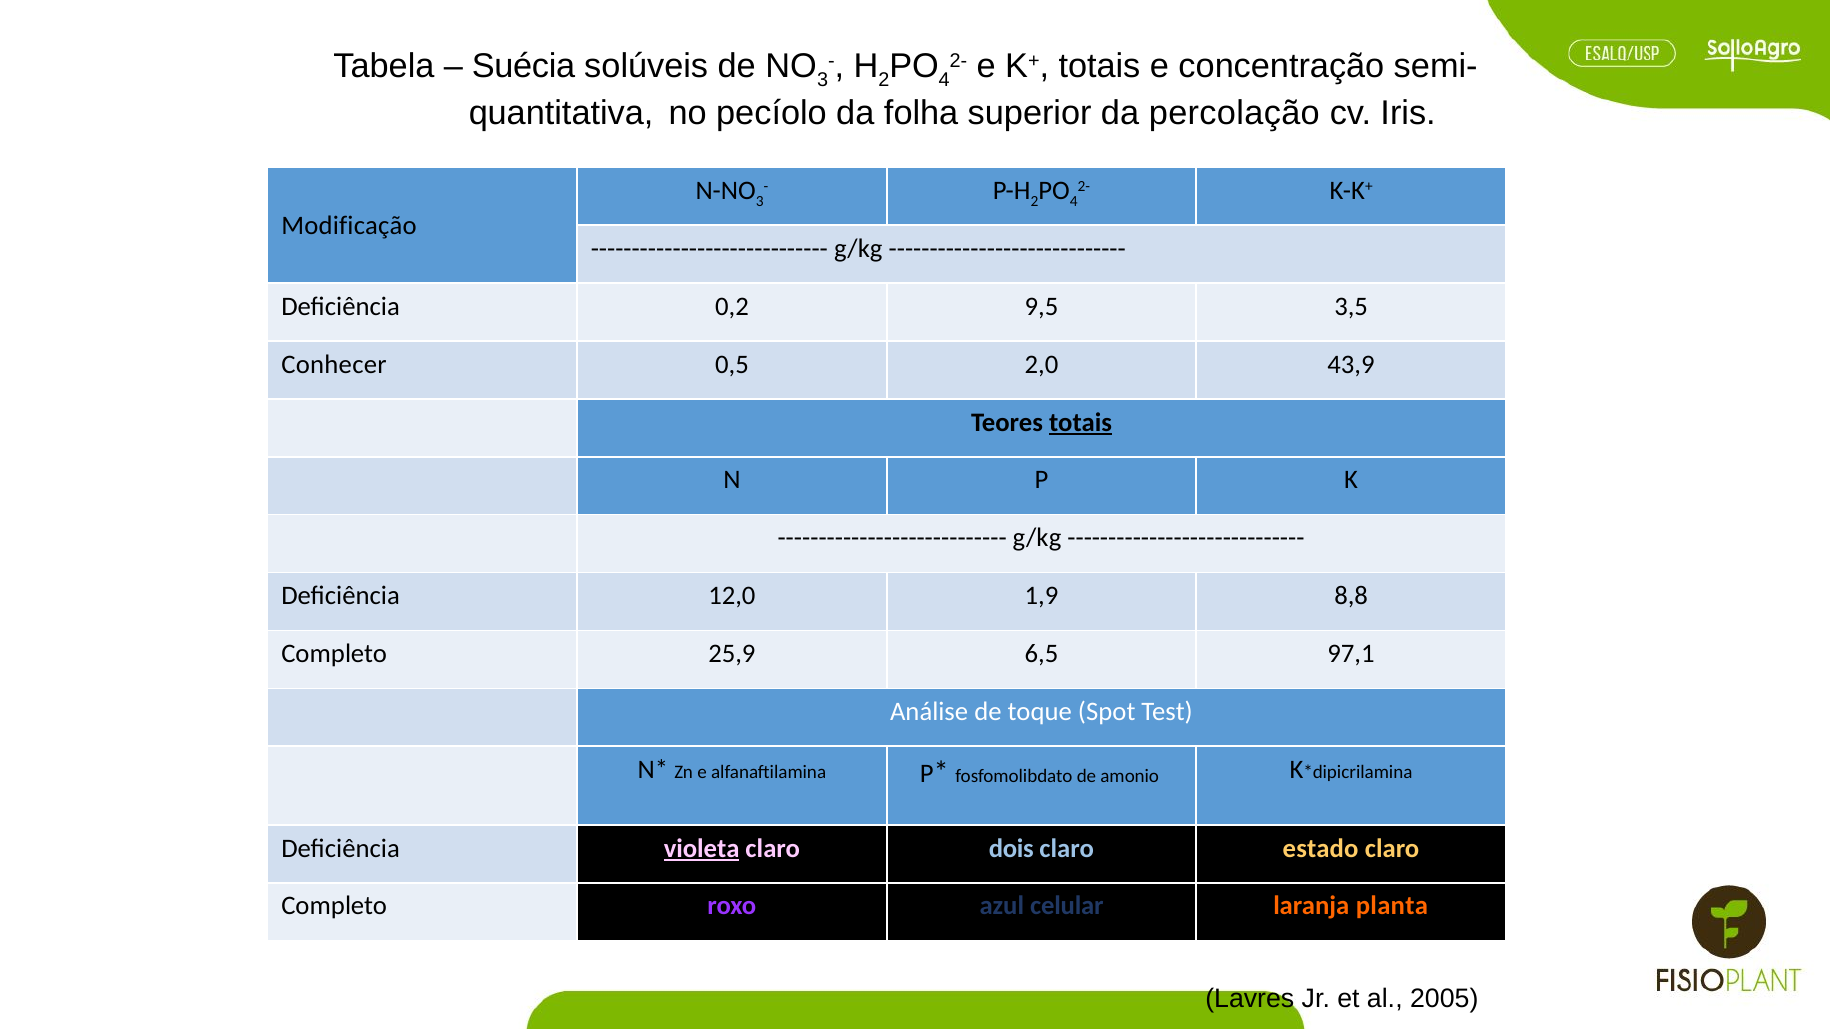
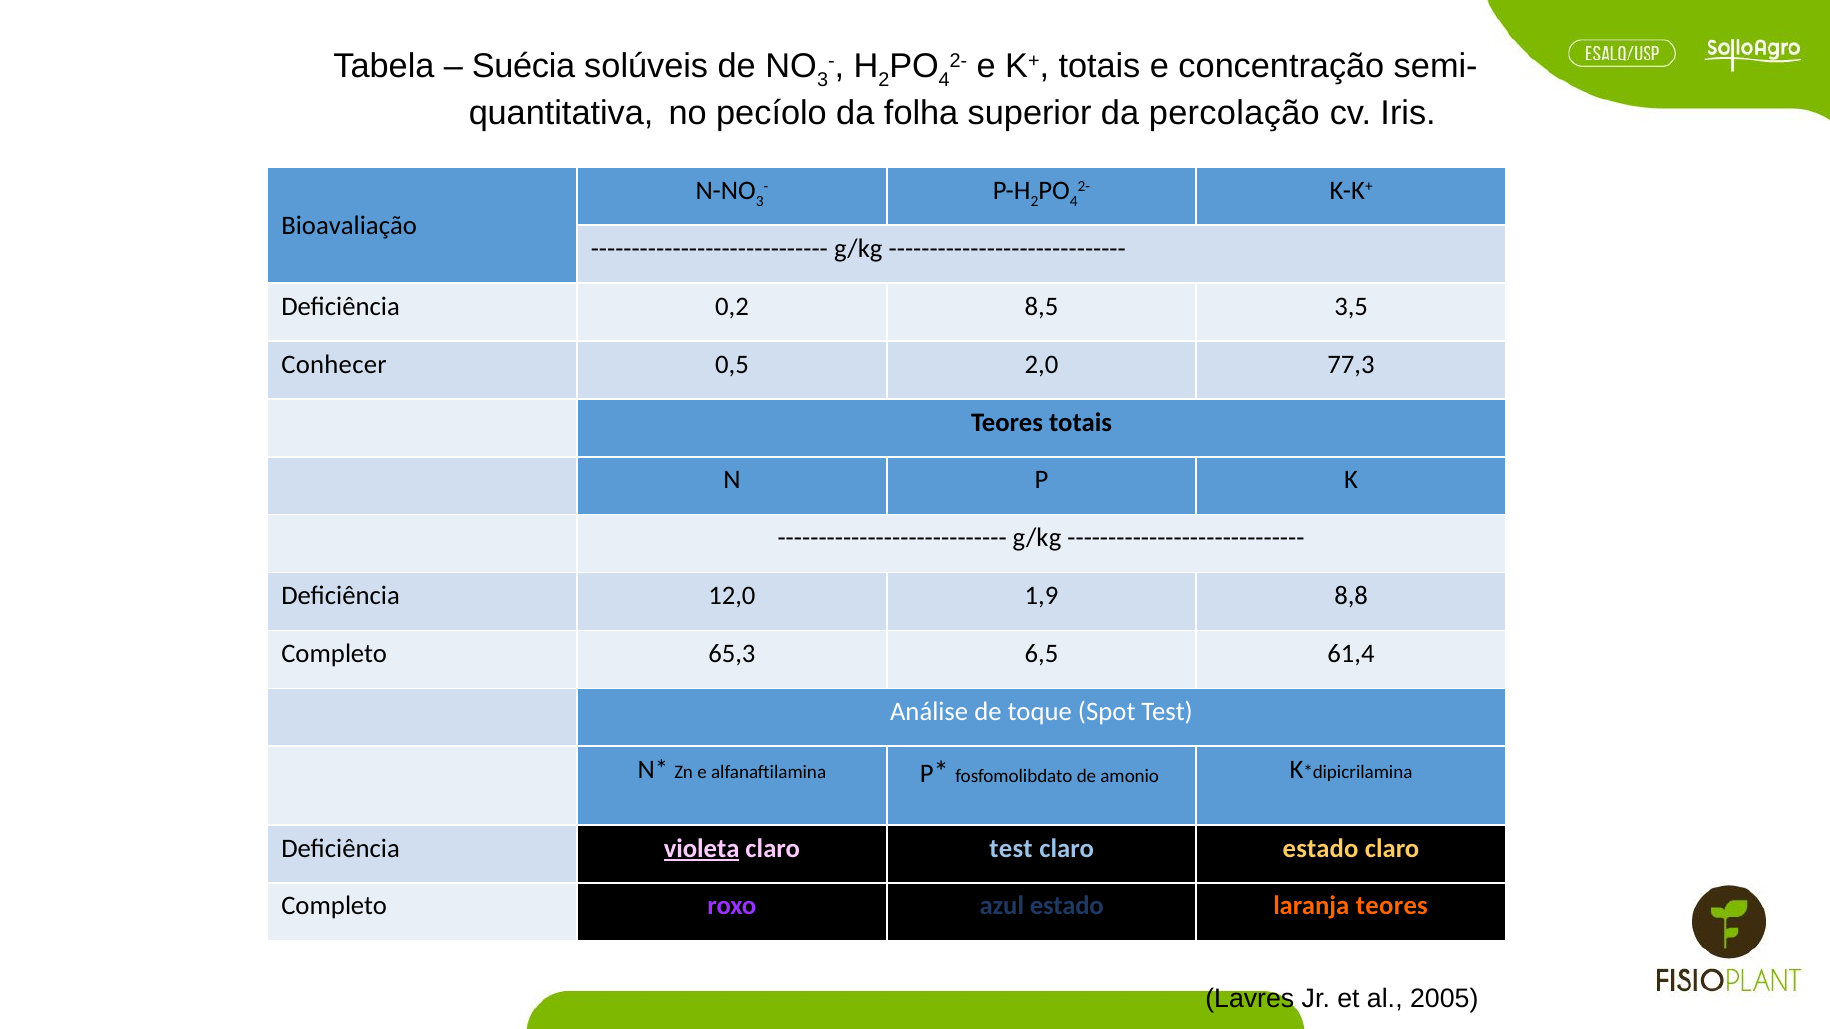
Modificação: Modificação -> Bioavaliação (349, 226)
9,5: 9,5 -> 8,5 (1042, 307)
43,9: 43,9 -> 77,3 (1351, 364)
totais underline: present -> none (1080, 422)
25,9: 25,9 -> 65,3 (732, 654)
97,1: 97,1 -> 61,4 (1351, 654)
claro dois: dois -> test (1011, 849)
azul celular: celular -> estado (1067, 906)
laranja planta: planta -> teores (1392, 906)
